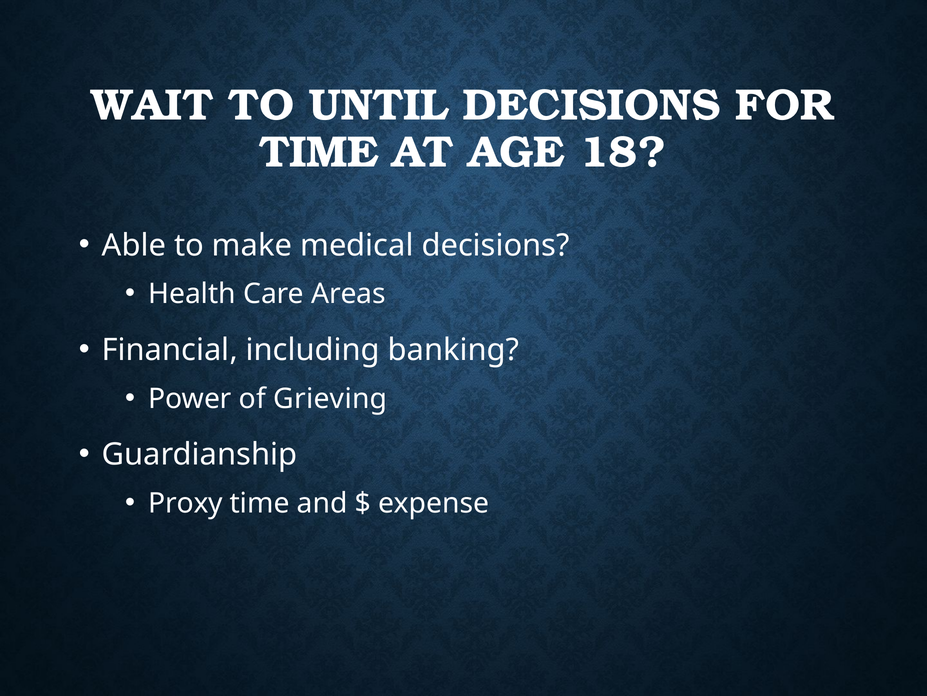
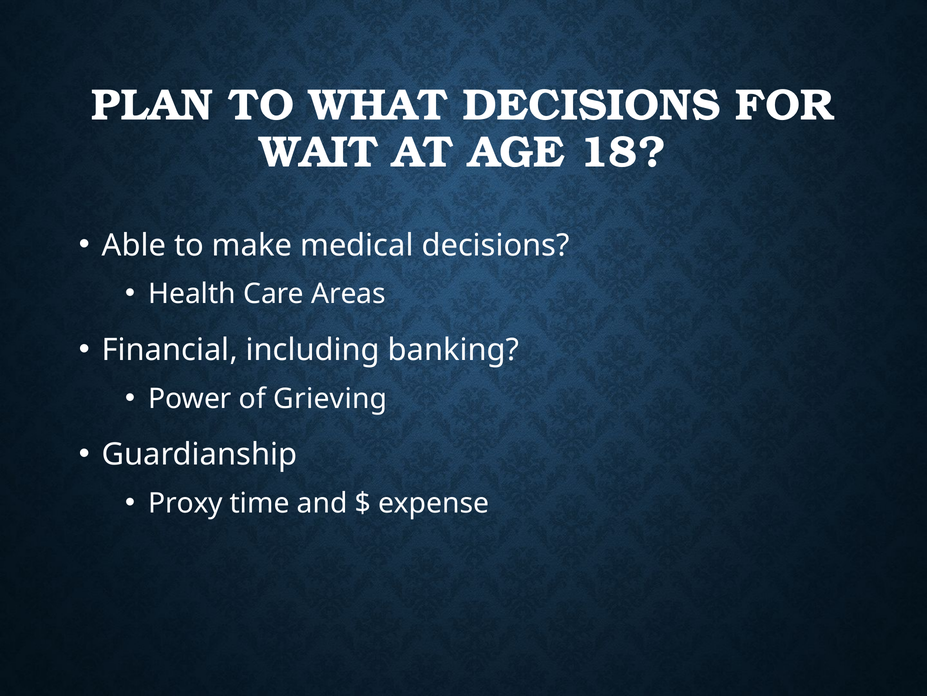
WAIT: WAIT -> PLAN (152, 105)
UNTIL: UNTIL -> WHAT (378, 105)
TIME: TIME -> WAIT (319, 152)
